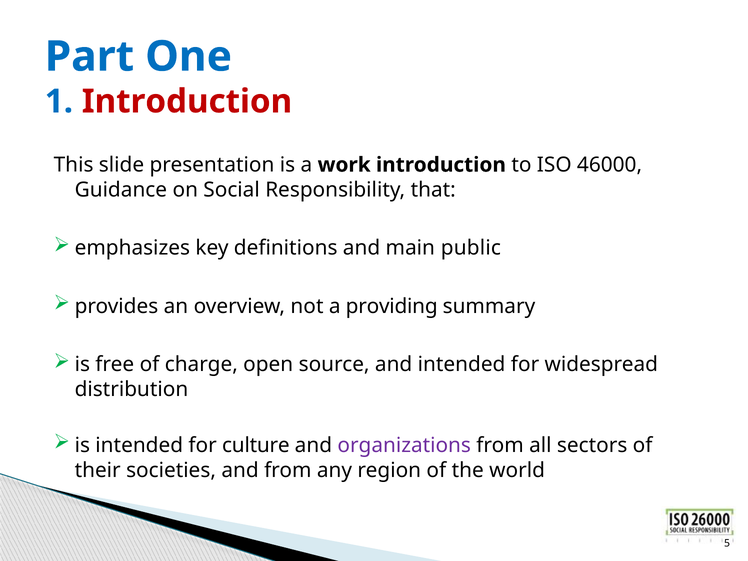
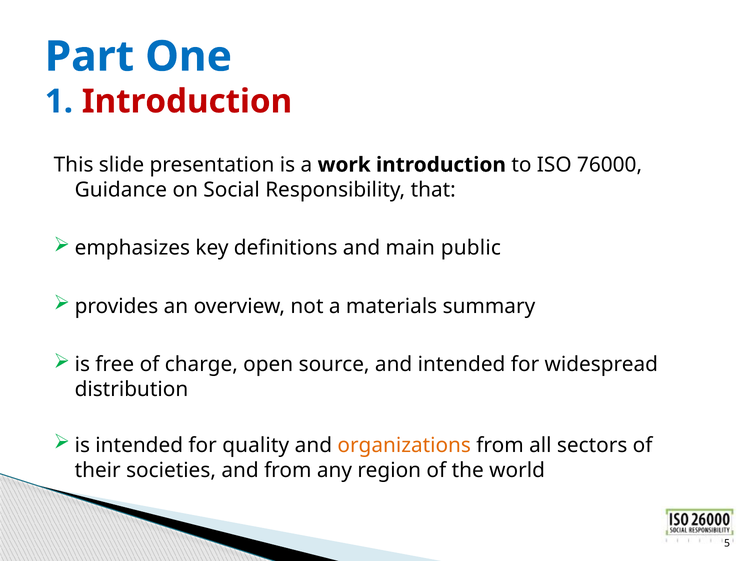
46000: 46000 -> 76000 (610, 165)
providing: providing -> materials (392, 306)
culture: culture -> quality (256, 445)
organizations colour: purple -> orange (404, 445)
